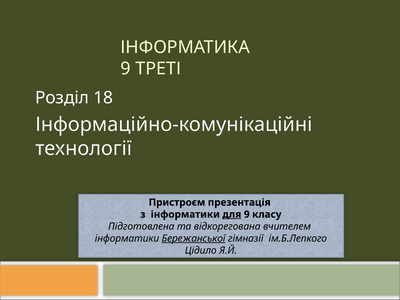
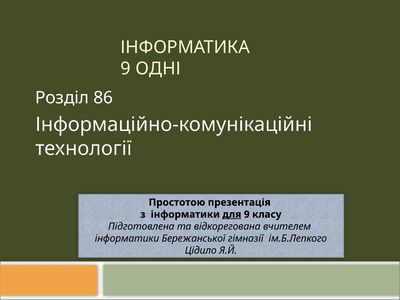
ТРЕТІ: ТРЕТІ -> ОДНІ (158, 69)
18: 18 -> 86 (103, 98)
Пристроєм: Пристроєм -> Простотою (177, 202)
Бережанської underline: present -> none (194, 238)
